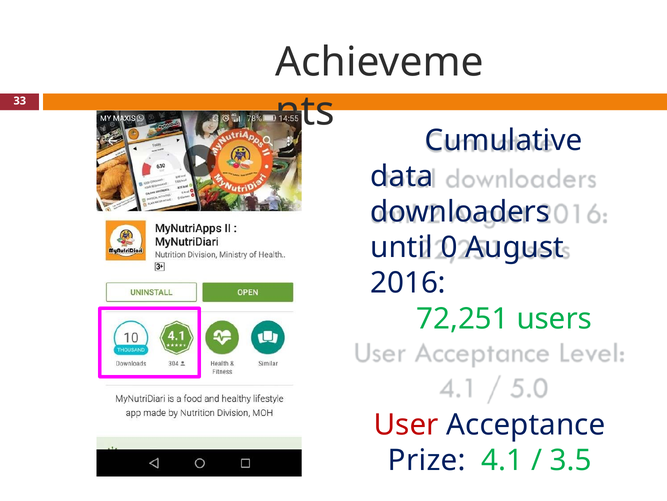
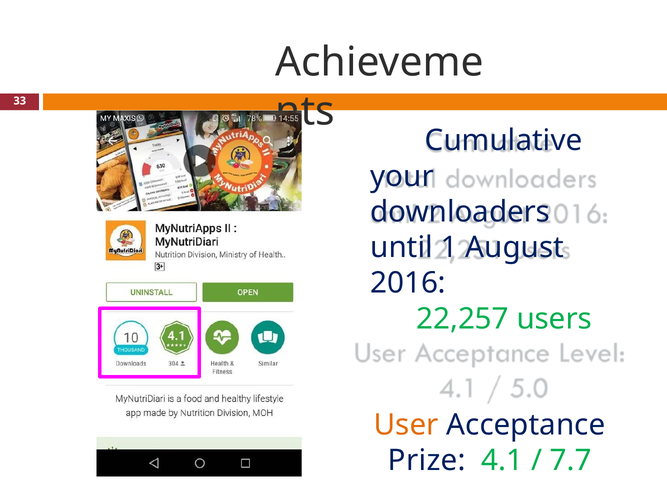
data: data -> your (402, 176)
0: 0 -> 1 (449, 247)
72,251: 72,251 -> 22,257 (463, 318)
User colour: red -> orange (406, 424)
3.5: 3.5 -> 7.7 (571, 460)
